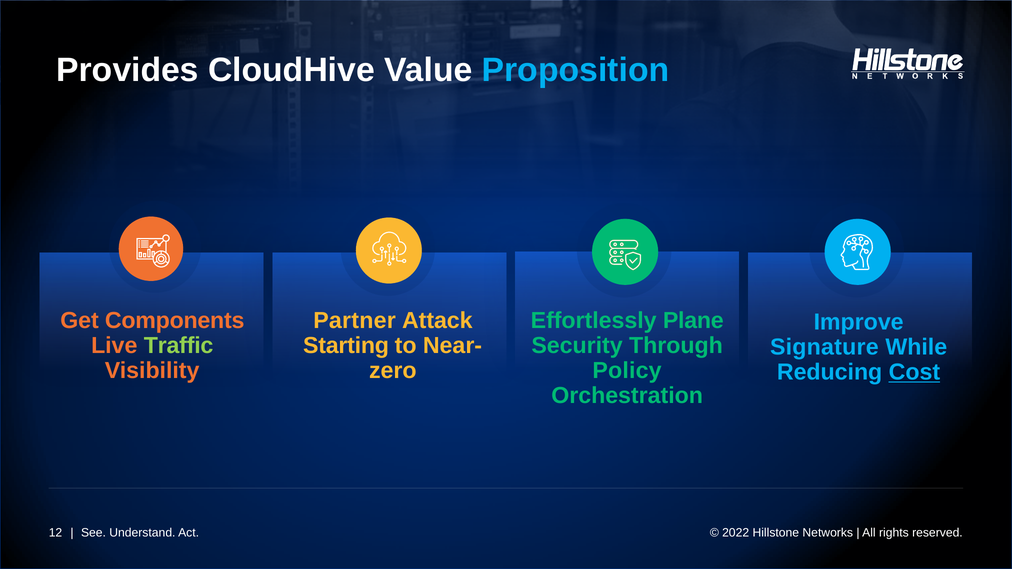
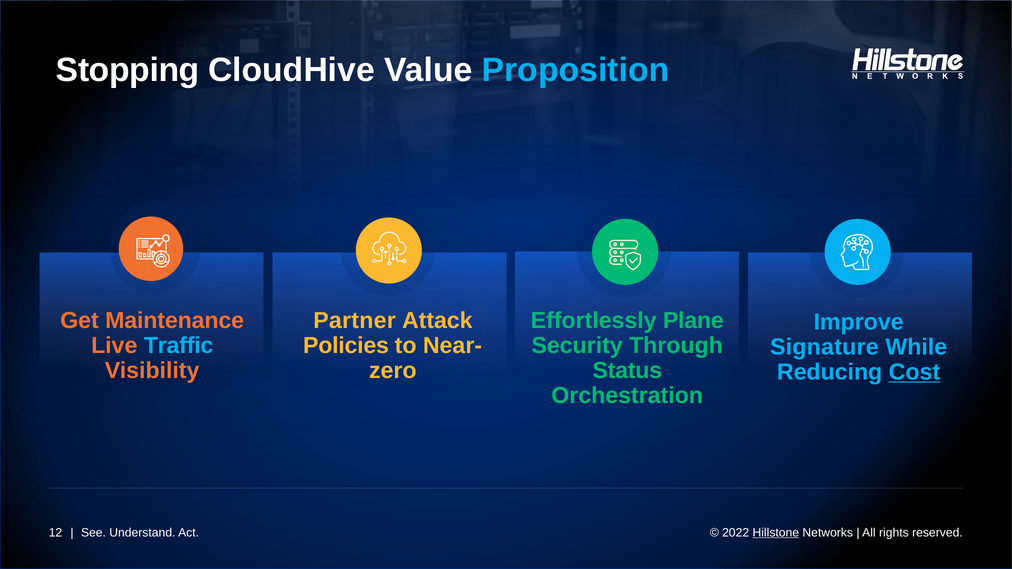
Provides: Provides -> Stopping (128, 70)
Components: Components -> Maintenance (175, 321)
Traffic colour: light green -> light blue (179, 346)
Starting: Starting -> Policies (346, 346)
Policy: Policy -> Status (627, 371)
Hillstone underline: none -> present (776, 533)
